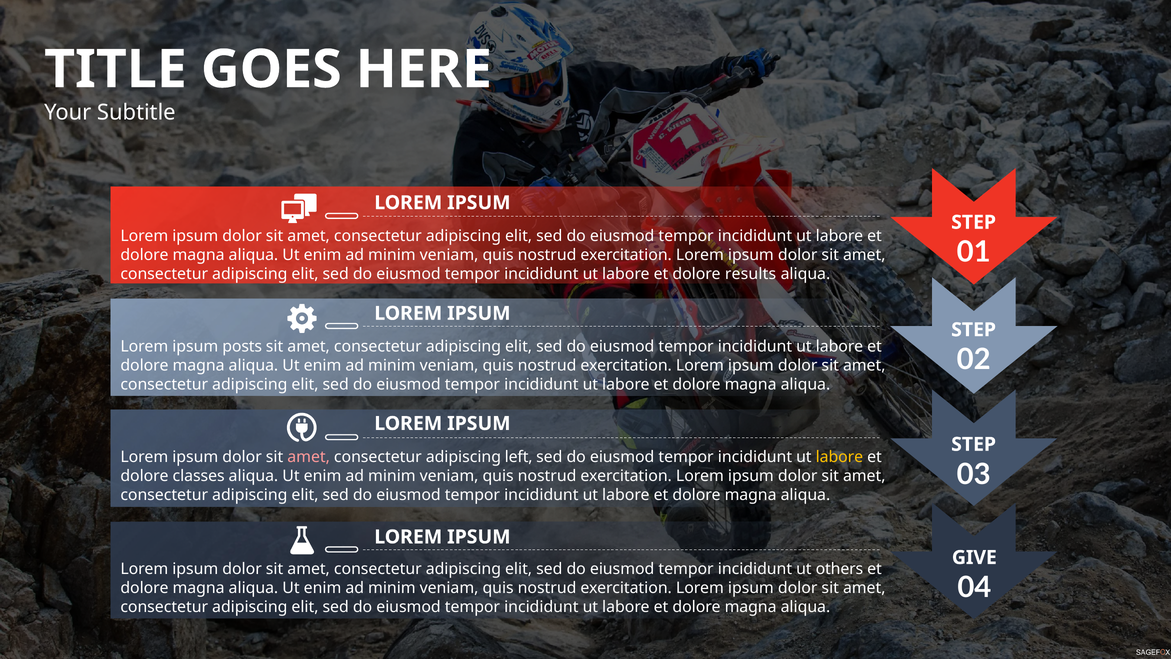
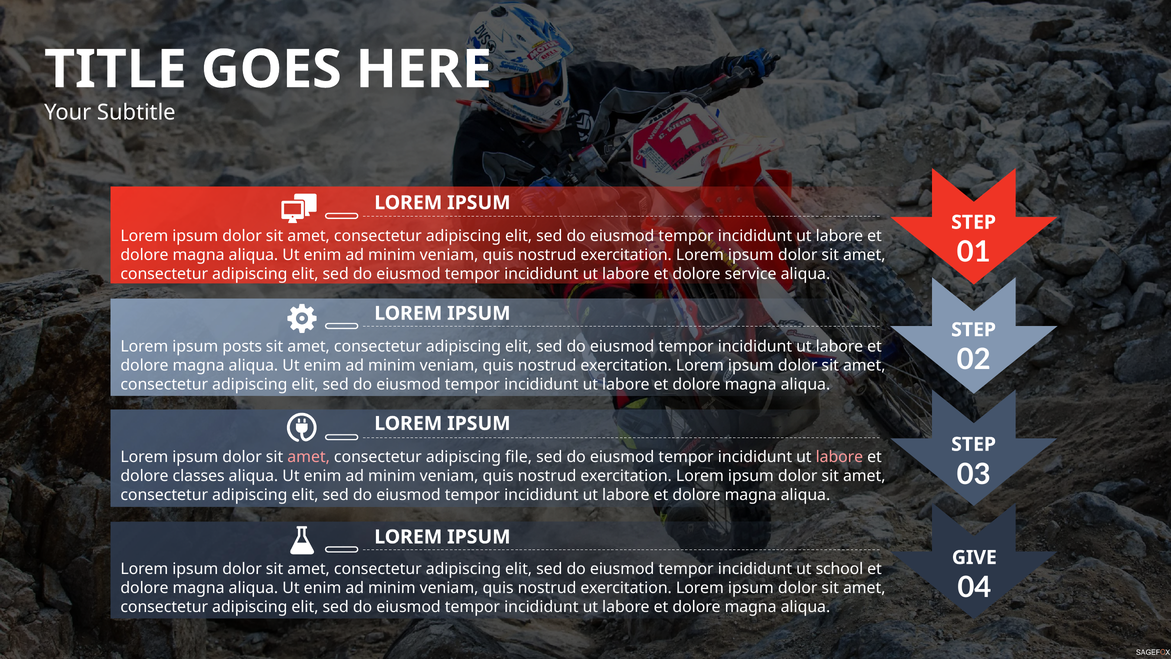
results: results -> service (751, 274)
left: left -> file (519, 457)
labore colour: yellow -> pink (839, 457)
others: others -> school (839, 569)
